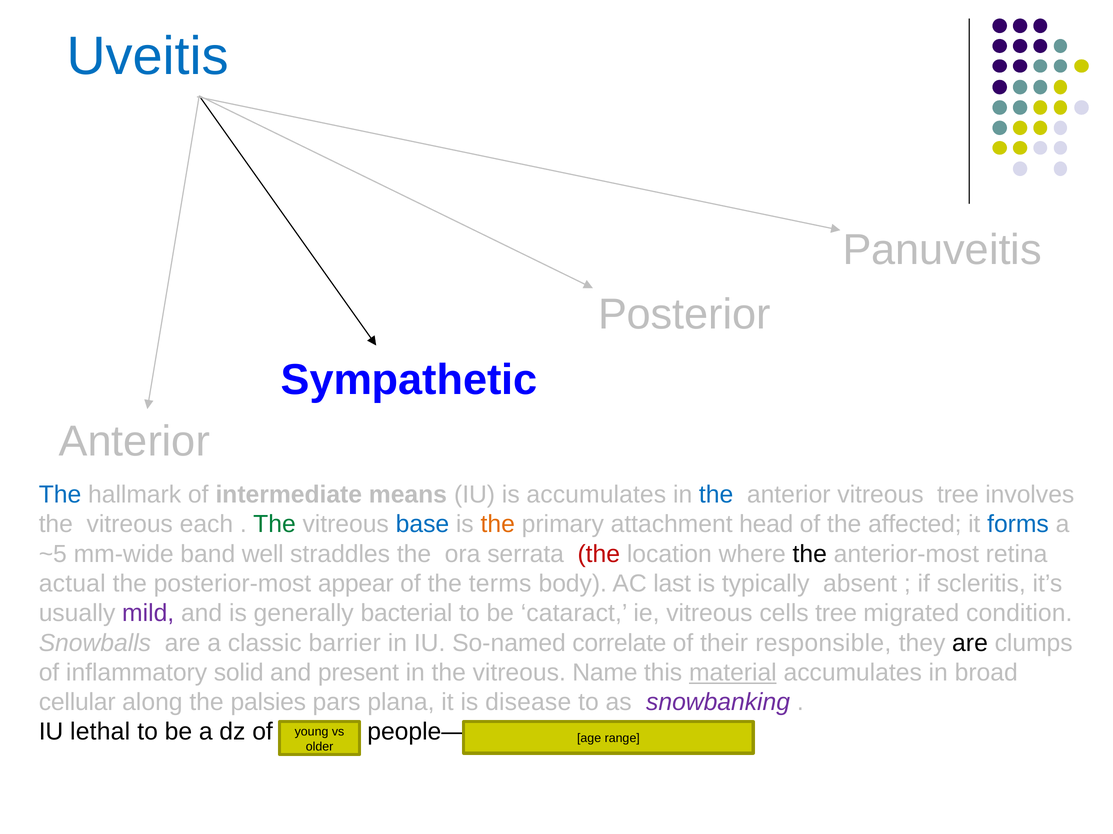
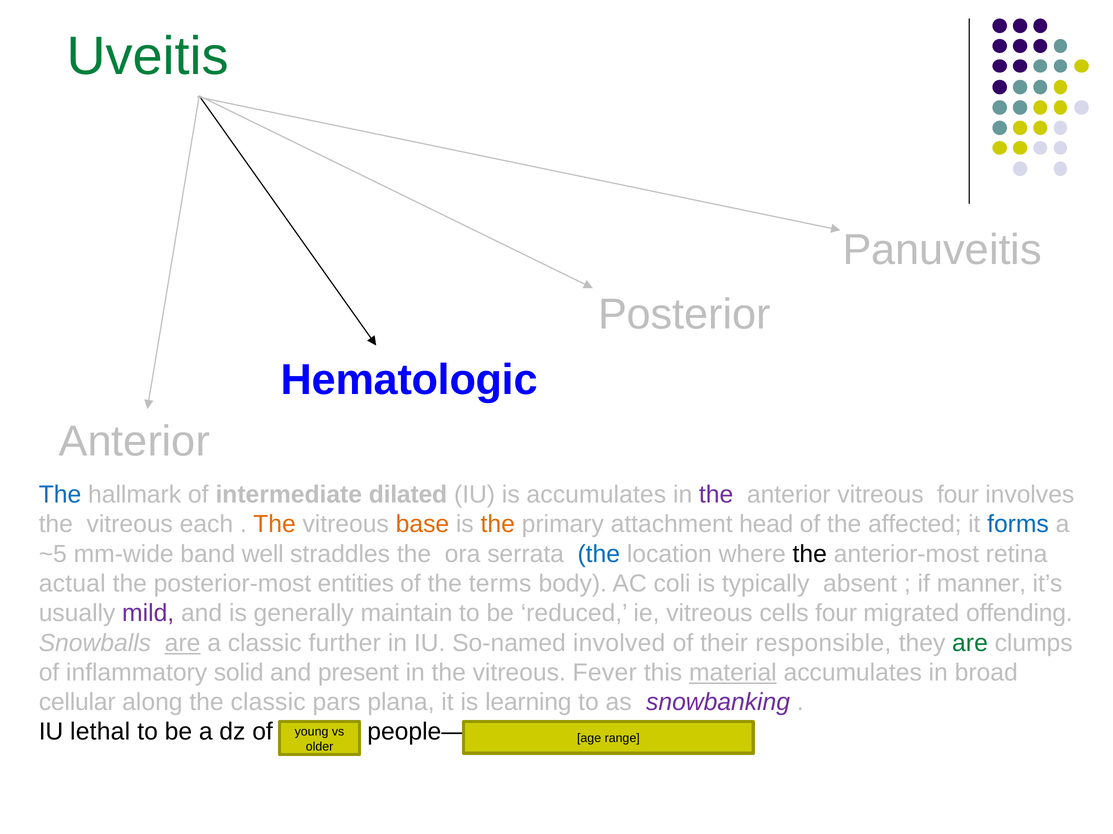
Uveitis colour: blue -> green (148, 57)
Sympathetic: Sympathetic -> Hematologic (409, 380)
means: means -> dilated (408, 495)
the colour: blue -> purple (716, 495)
vitreous tree: tree -> four (958, 495)
The colour: green -> orange (274, 525)
base colour: blue -> orange (422, 525)
the colour: red -> blue (599, 554)
appear: appear -> entities (356, 584)
last: last -> coli (672, 584)
scleritis: scleritis -> manner (981, 584)
bacterial: bacterial -> maintain (407, 614)
cataract: cataract -> reduced (574, 614)
cells tree: tree -> four (836, 614)
condition: condition -> offending (1019, 614)
are underline: none -> present (183, 643)
barrier: barrier -> further (345, 643)
correlate: correlate -> involved (619, 643)
are colour: black -> green (970, 643)
Name: Name -> Fever (605, 673)
the palsies: palsies -> classic (268, 703)
disease: disease -> learning (528, 703)
